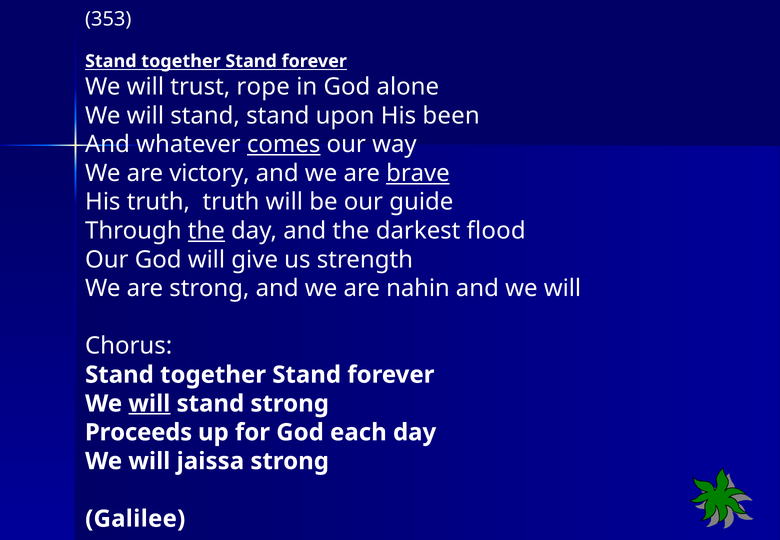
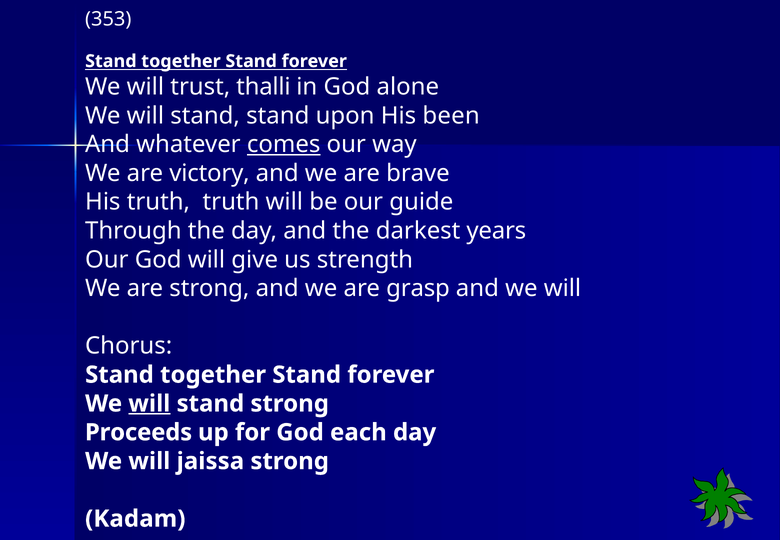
rope: rope -> thalli (263, 87)
brave underline: present -> none (418, 173)
the underline: present -> none (206, 231)
flood: flood -> years (496, 231)
nahin: nahin -> grasp (418, 288)
Galilee: Galilee -> Kadam (135, 519)
